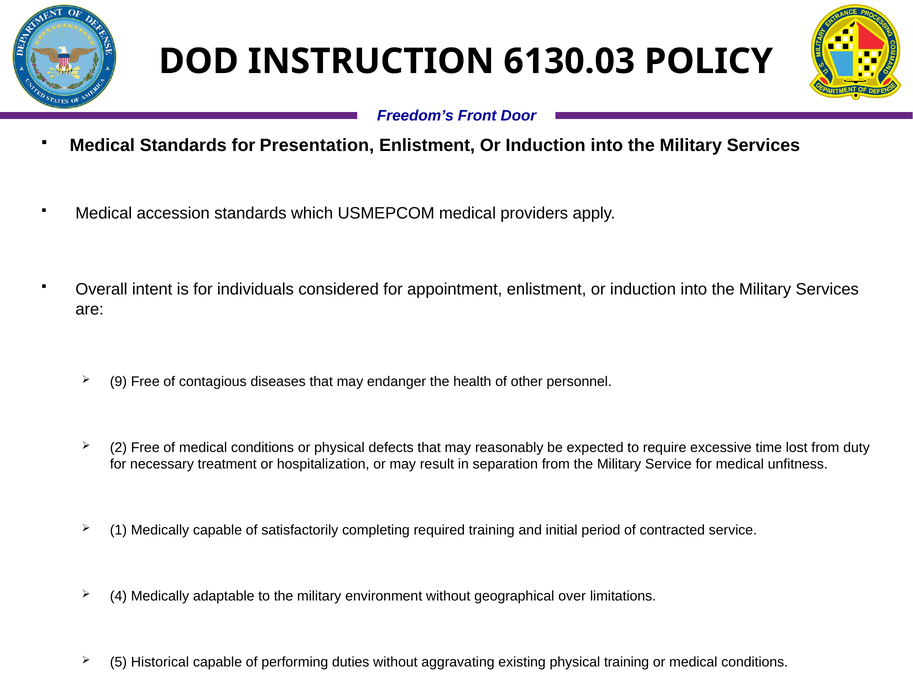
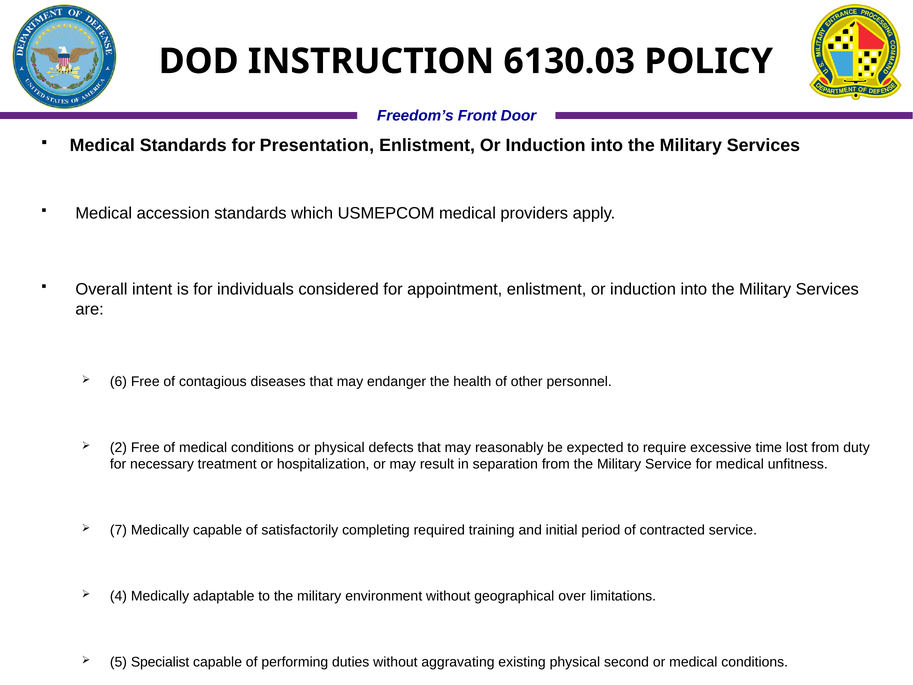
9: 9 -> 6 (118, 381)
1: 1 -> 7 (118, 530)
Historical: Historical -> Specialist (160, 662)
physical training: training -> second (627, 662)
